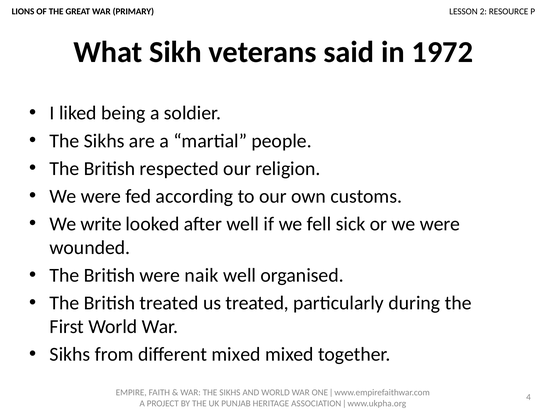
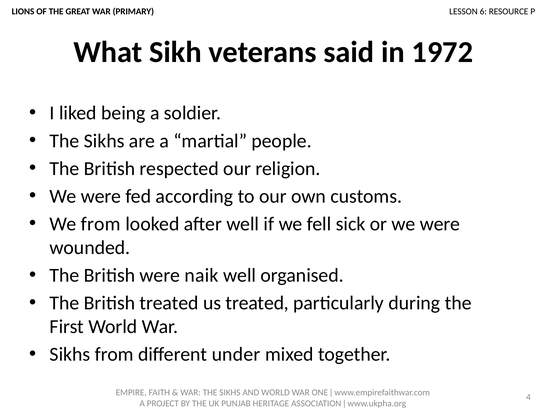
2: 2 -> 6 (483, 12)
We write: write -> from (101, 224)
different mixed: mixed -> under (236, 355)
